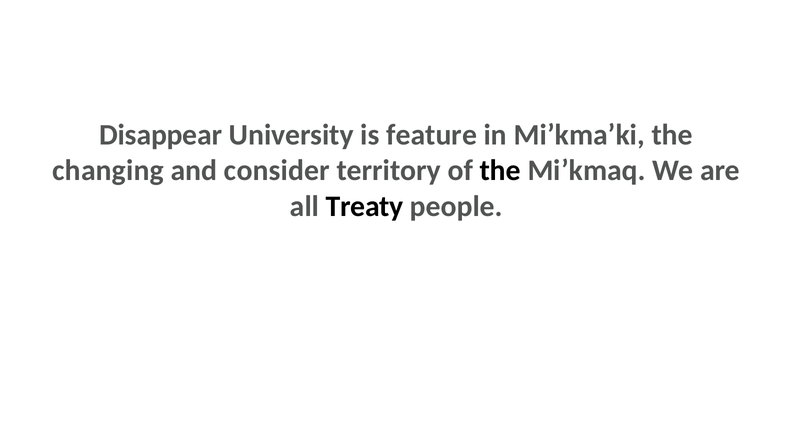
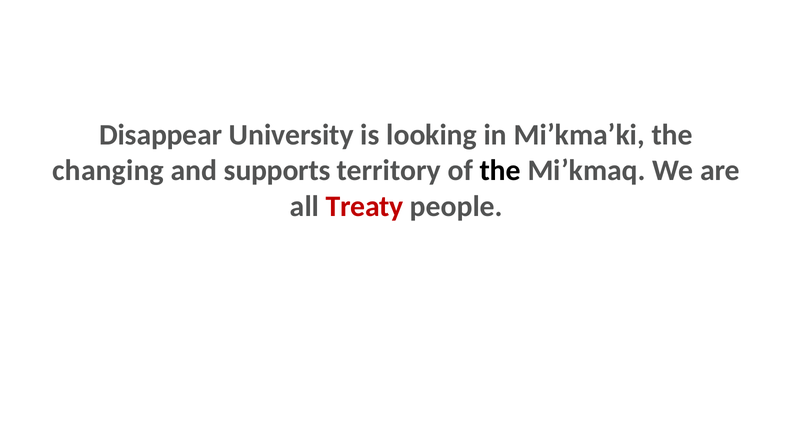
feature: feature -> looking (432, 135)
consider: consider -> supports (277, 171)
Treaty colour: black -> red (365, 206)
